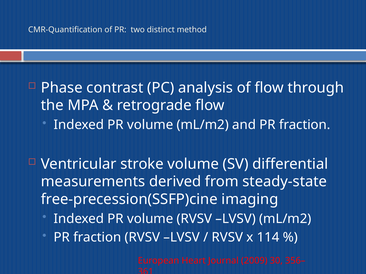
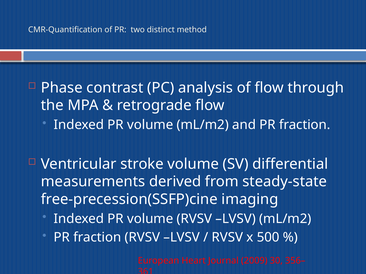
114: 114 -> 500 (268, 238)
